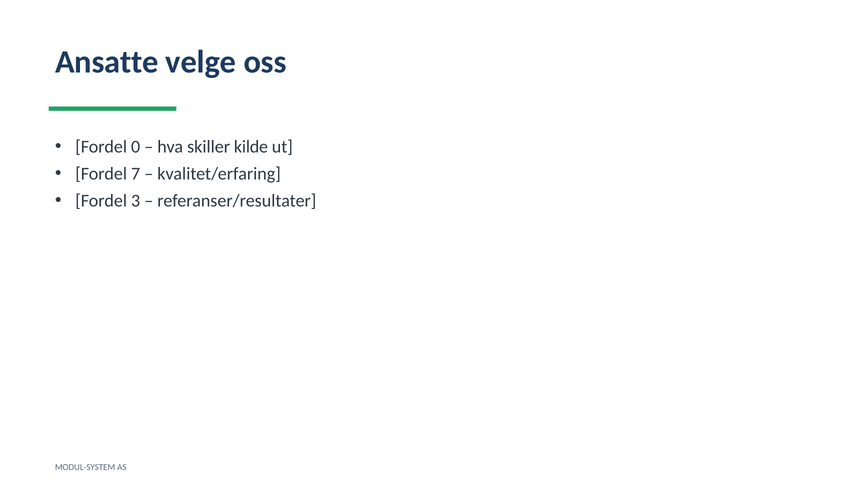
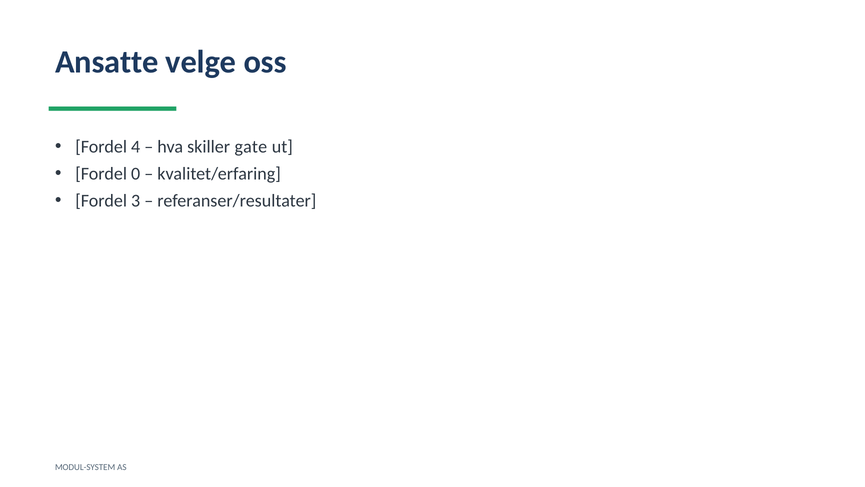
0: 0 -> 4 (136, 147)
kilde: kilde -> gate (251, 147)
7: 7 -> 0 (136, 174)
